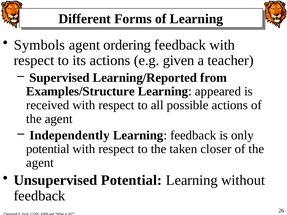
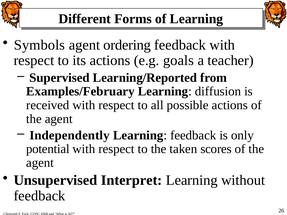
given: given -> goals (178, 60)
Examples/Structure: Examples/Structure -> Examples/February (80, 91)
appeared: appeared -> diffusion (218, 91)
closer: closer -> scores (216, 149)
Unsupervised Potential: Potential -> Interpret (132, 180)
